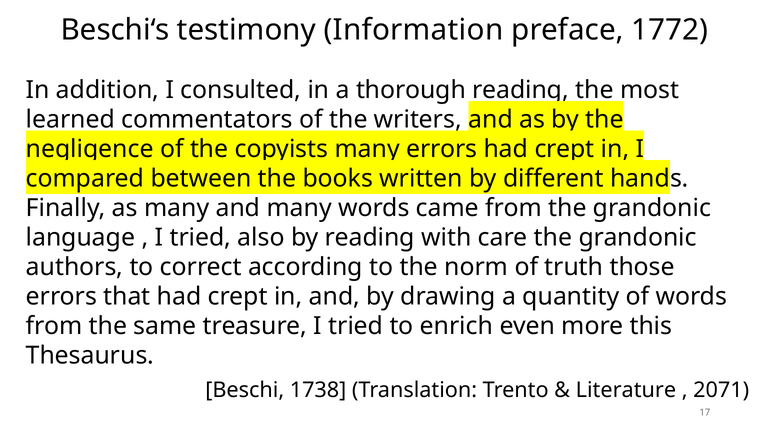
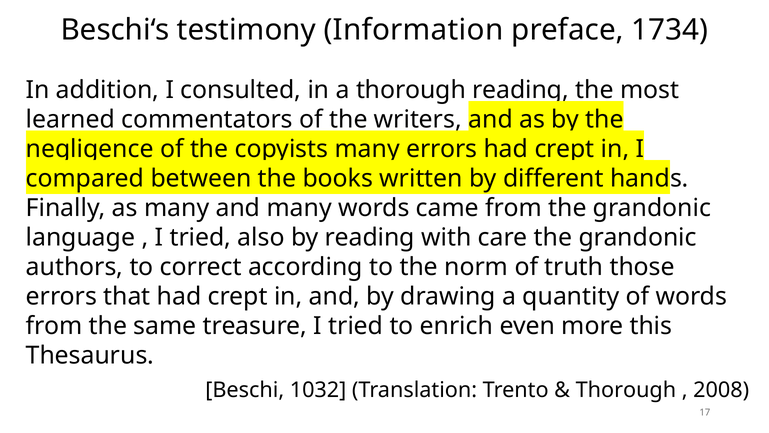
1772: 1772 -> 1734 (670, 30)
1738: 1738 -> 1032 (318, 390)
Literature: Literature -> Thorough (626, 390)
2071: 2071 -> 2008 (721, 390)
